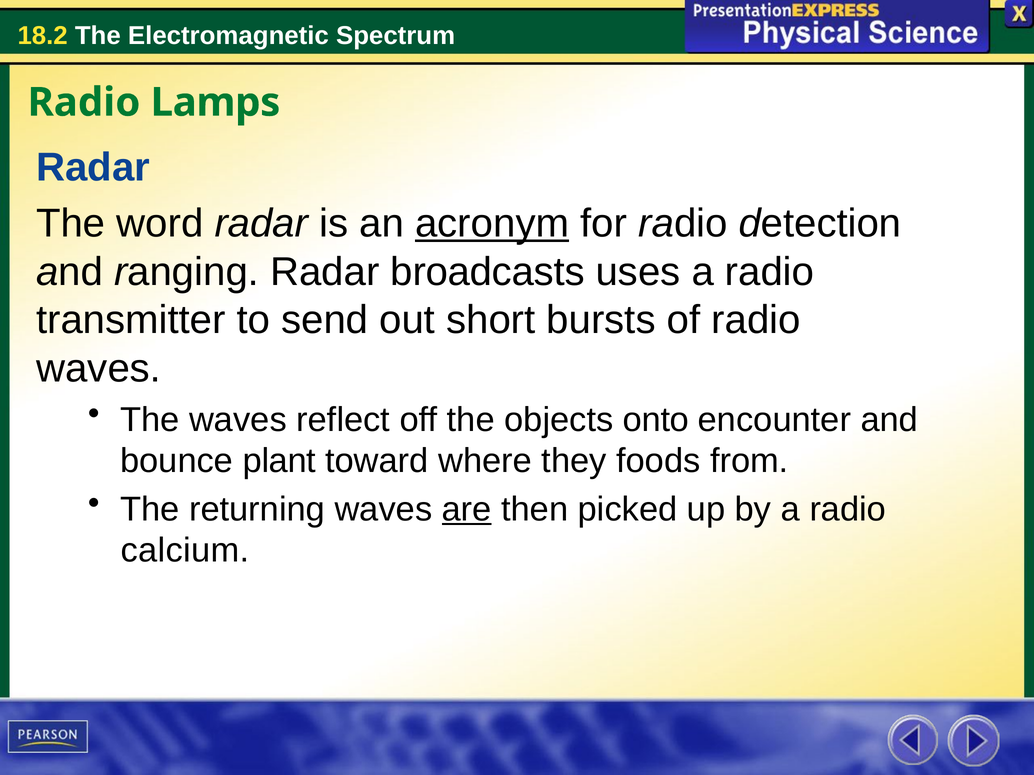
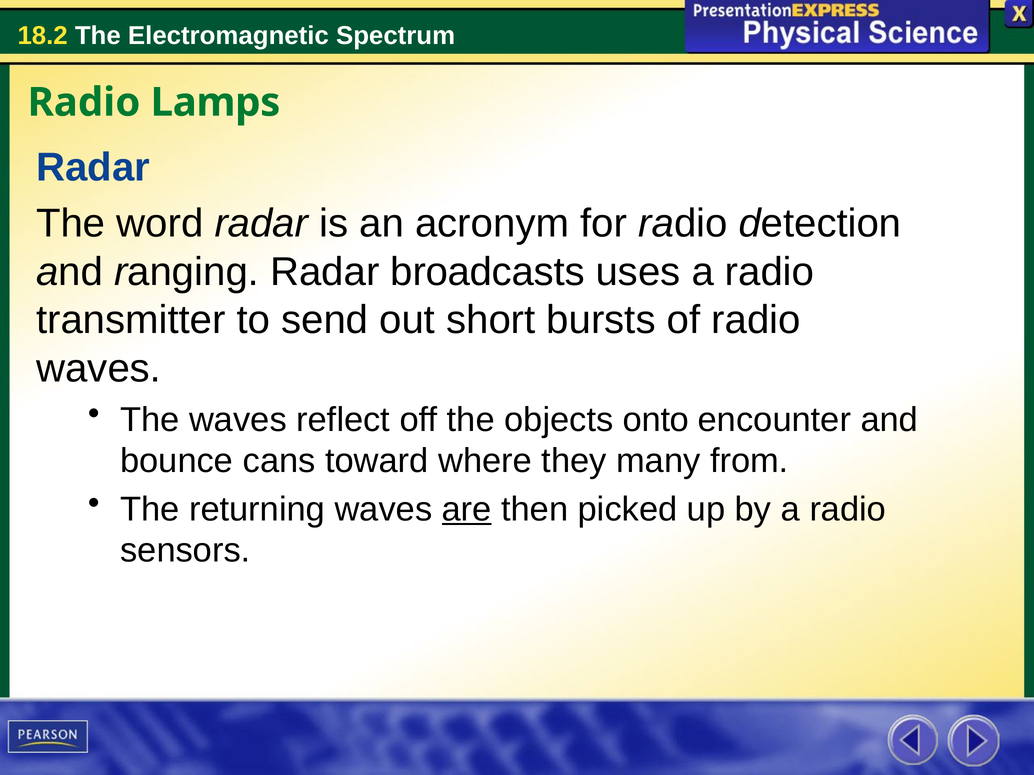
acronym underline: present -> none (492, 224)
plant: plant -> cans (279, 461)
foods: foods -> many (658, 461)
calcium: calcium -> sensors (185, 551)
